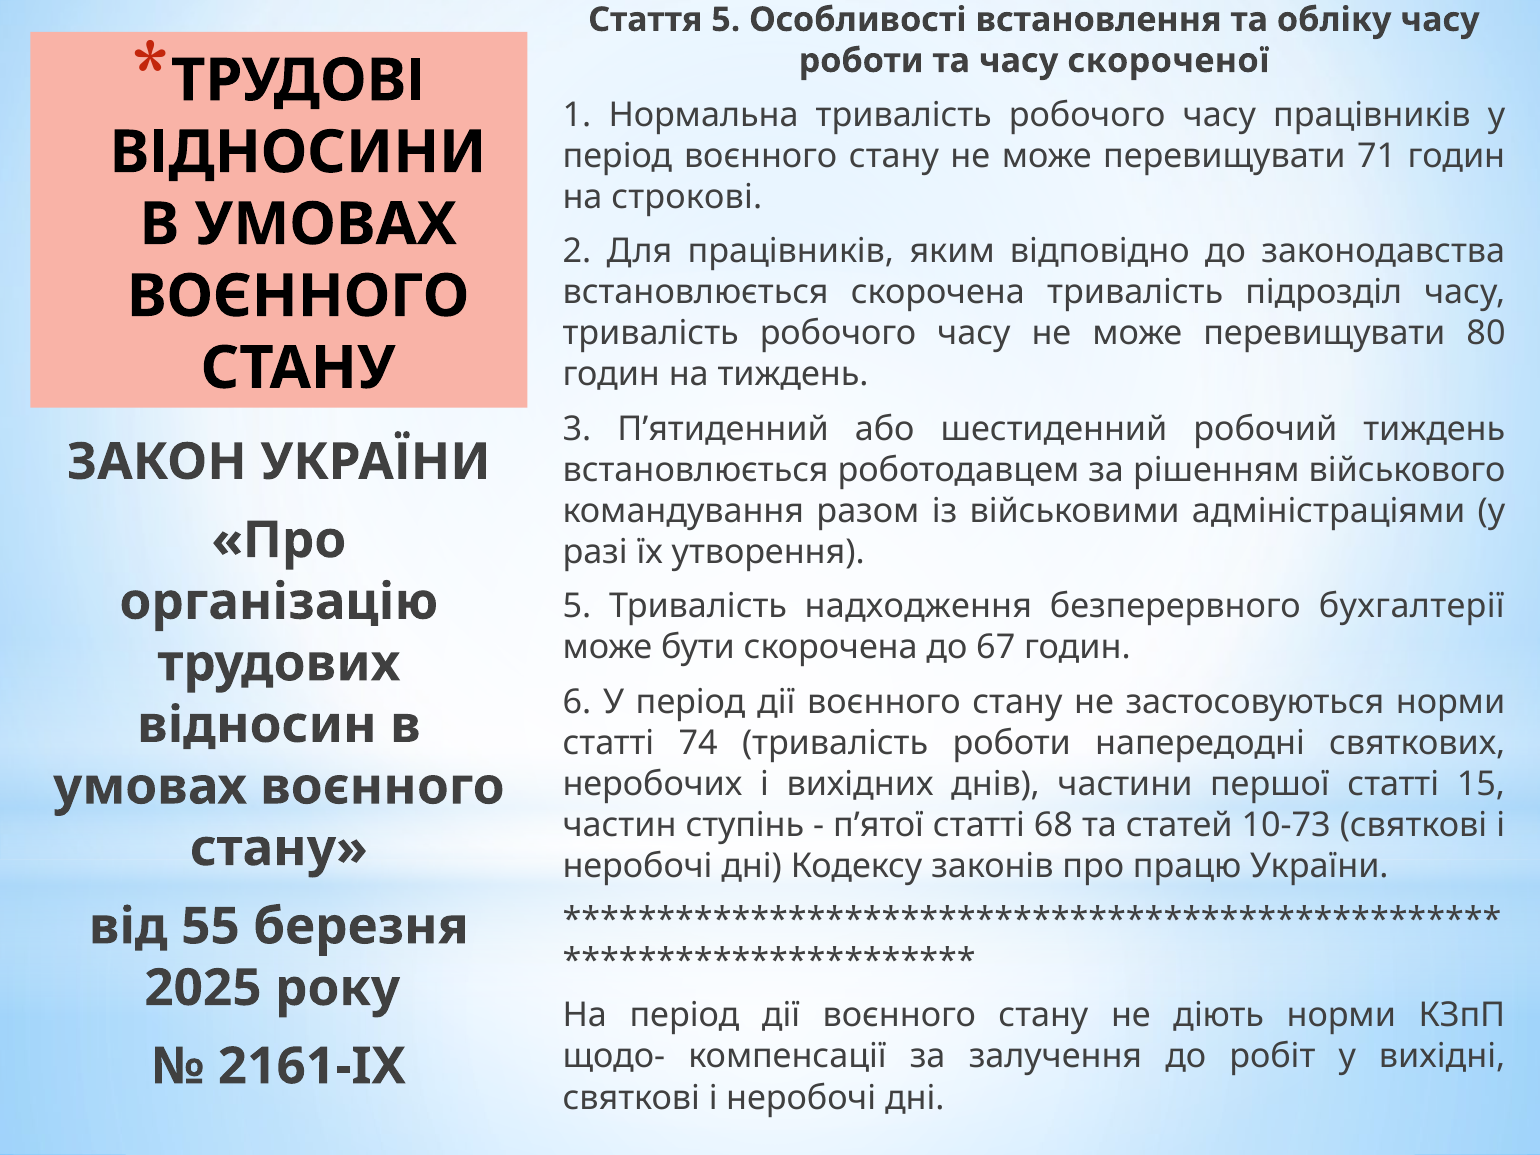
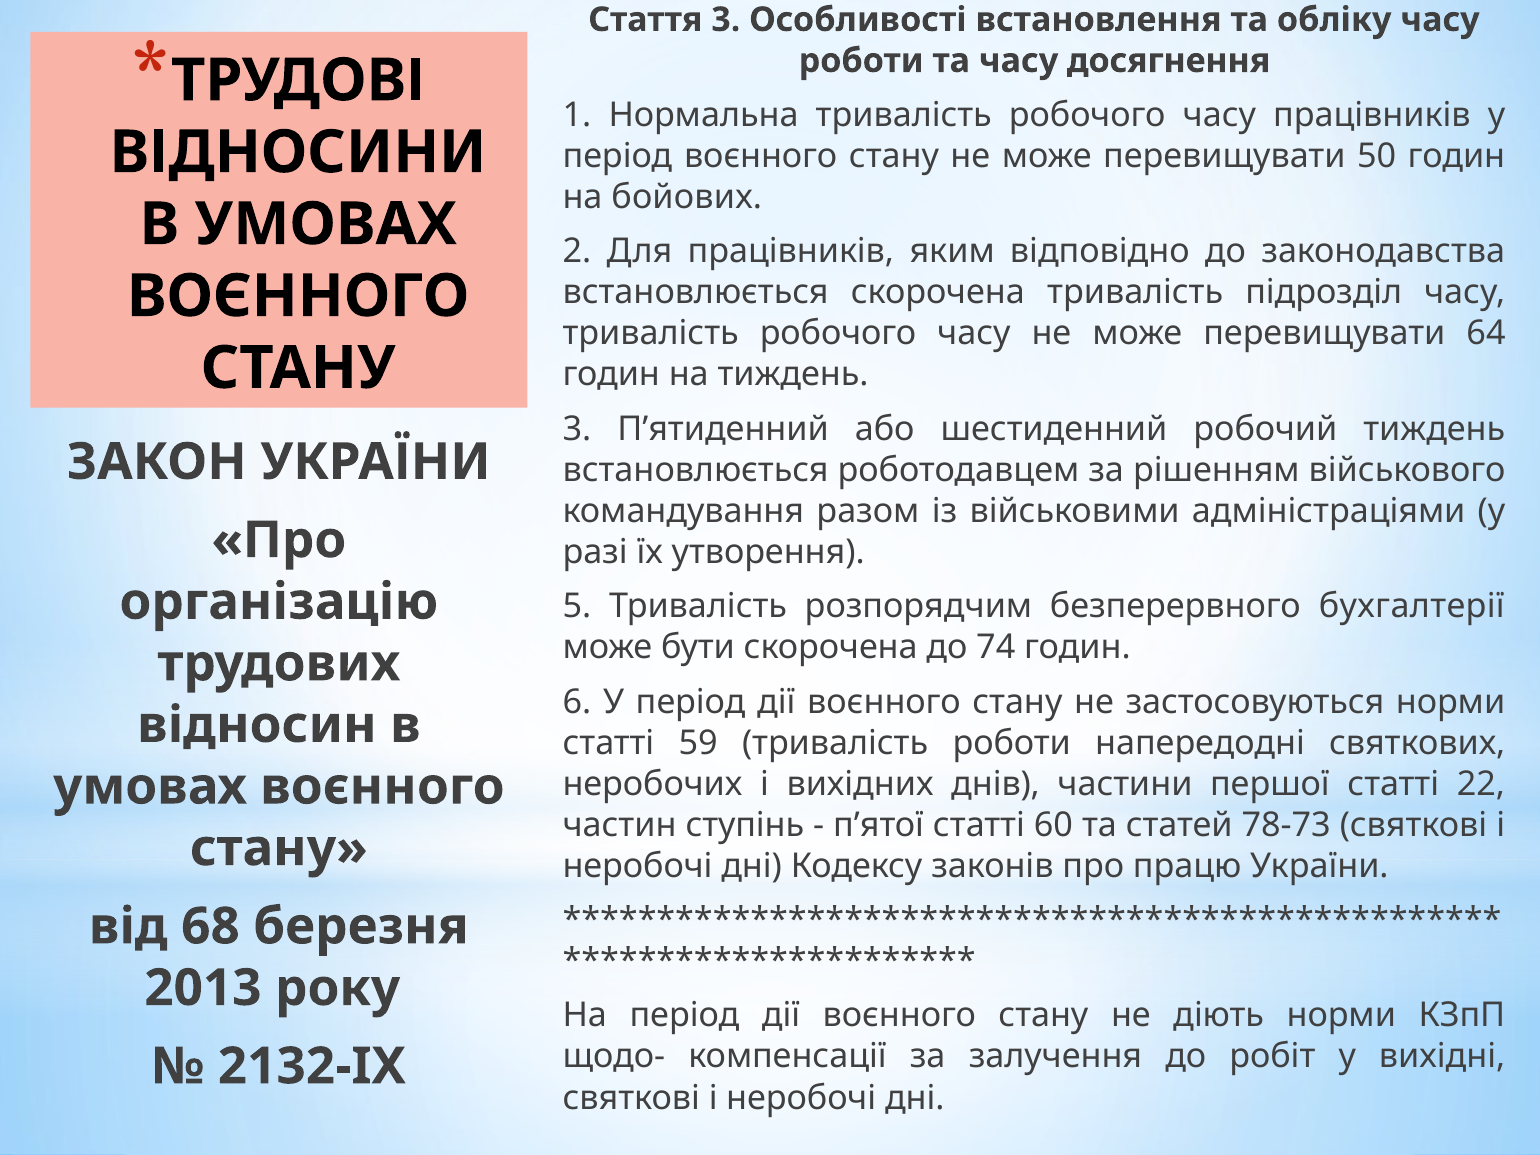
Стаття 5: 5 -> 3 (726, 20)
скороченої: скороченої -> досягнення (1169, 61)
71: 71 -> 50 (1377, 156)
строкові: строкові -> бойових (687, 197)
80: 80 -> 64 (1486, 334)
надходження: надходження -> розпорядчим (918, 606)
67: 67 -> 74 (996, 647)
74: 74 -> 59 (698, 743)
15: 15 -> 22 (1481, 784)
68: 68 -> 60 (1053, 825)
10-73: 10-73 -> 78-73 (1286, 825)
55: 55 -> 68 (210, 927)
2025: 2025 -> 2013 (203, 988)
2161-IX: 2161-IX -> 2132-IX (312, 1066)
